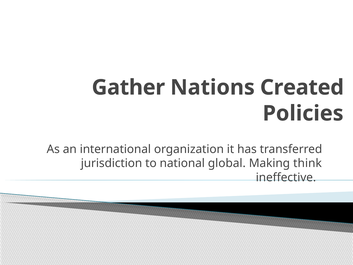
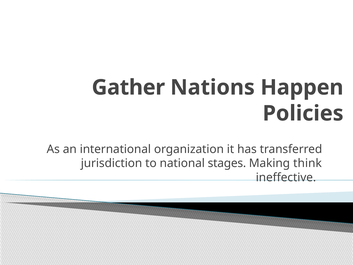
Created: Created -> Happen (302, 87)
global: global -> stages (227, 163)
